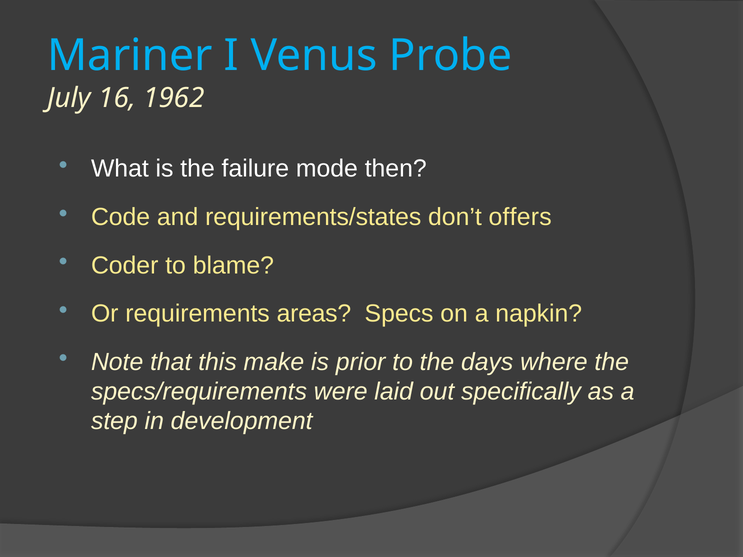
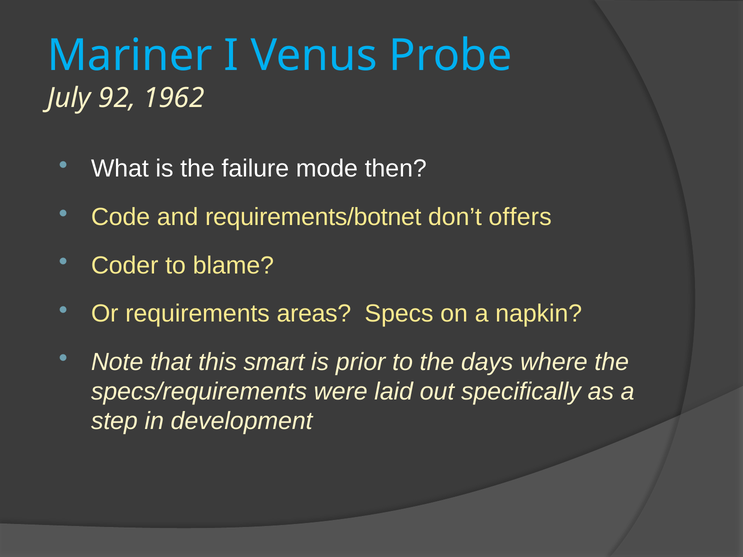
16: 16 -> 92 (117, 98)
requirements/states: requirements/states -> requirements/botnet (313, 217)
make: make -> smart (274, 362)
